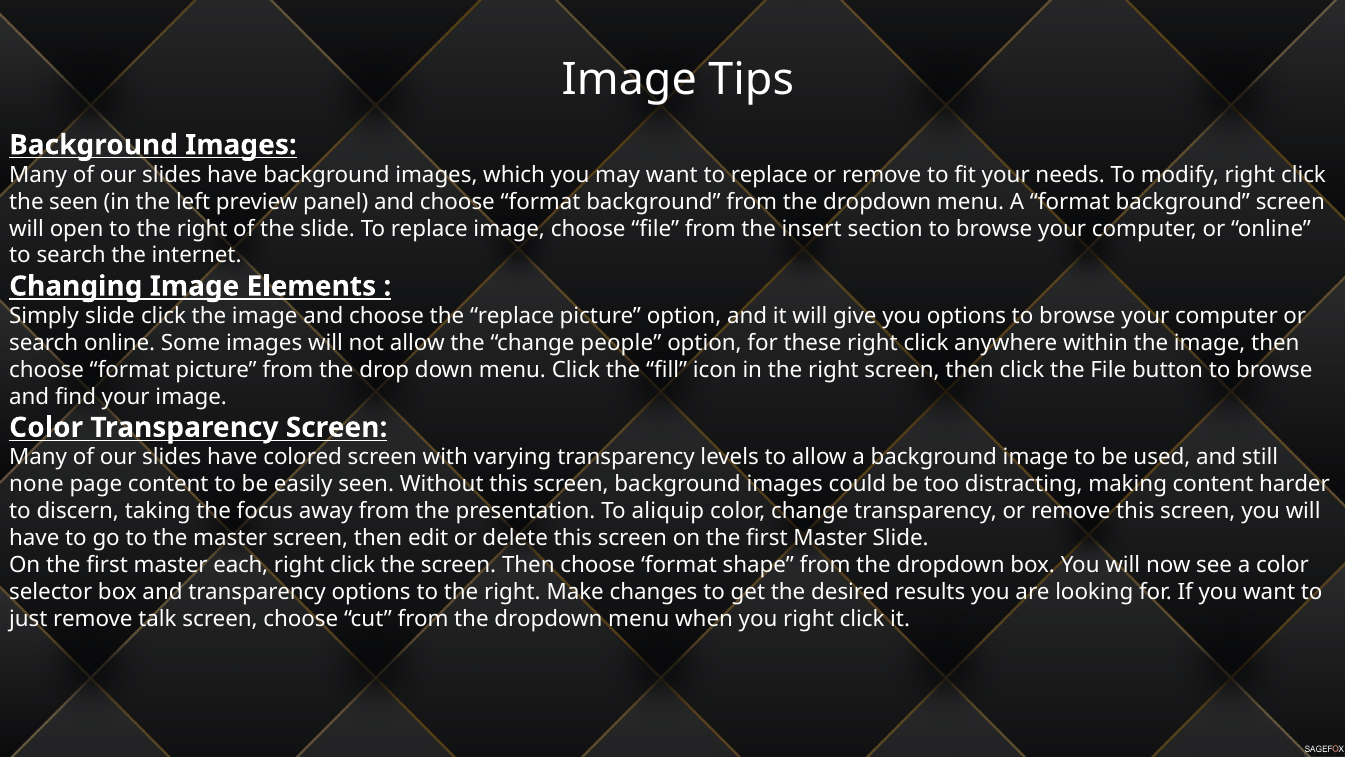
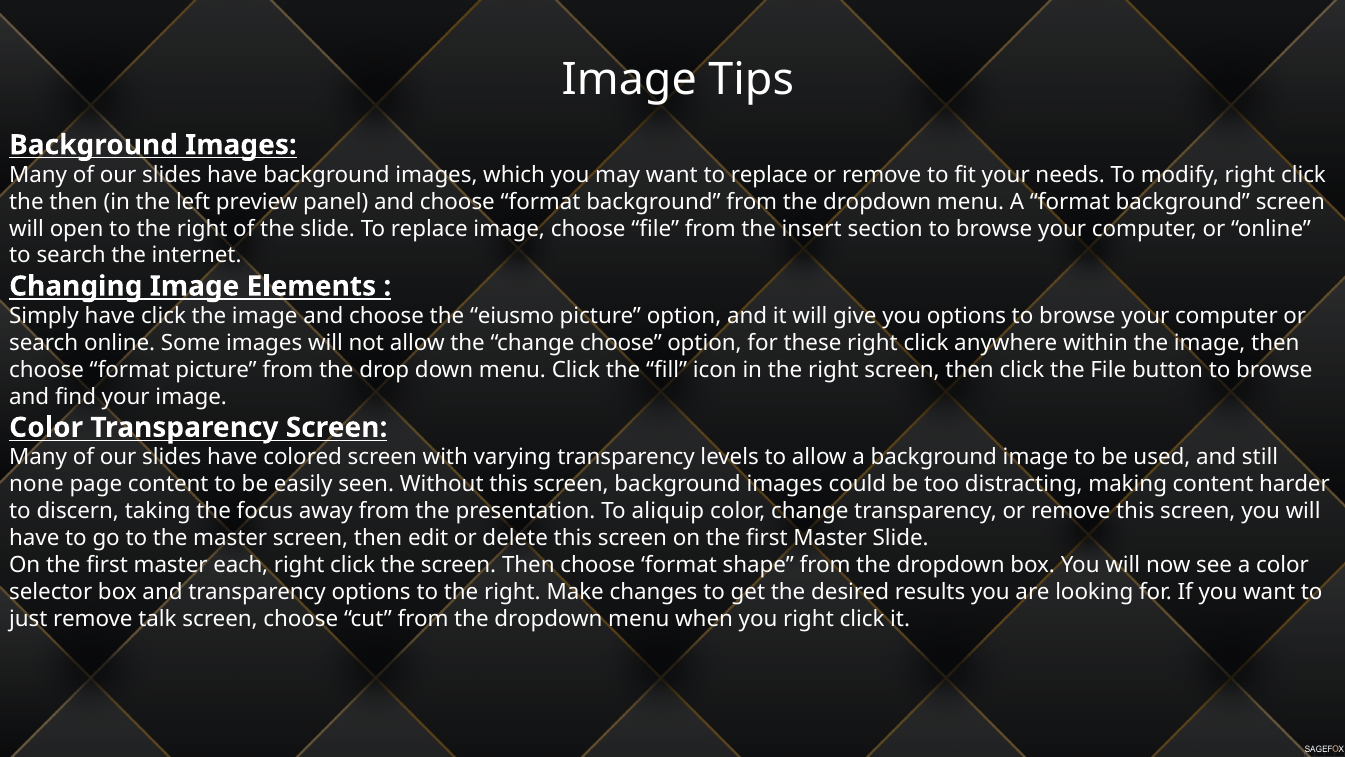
the seen: seen -> then (74, 202)
Simply slide: slide -> have (110, 316)
the replace: replace -> eiusmo (512, 316)
change people: people -> choose (621, 343)
